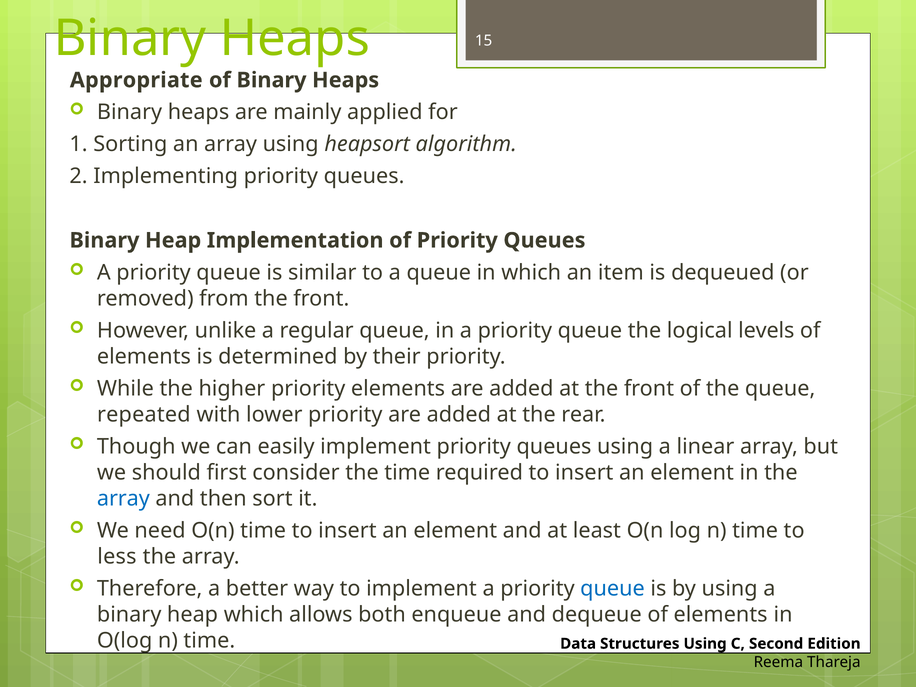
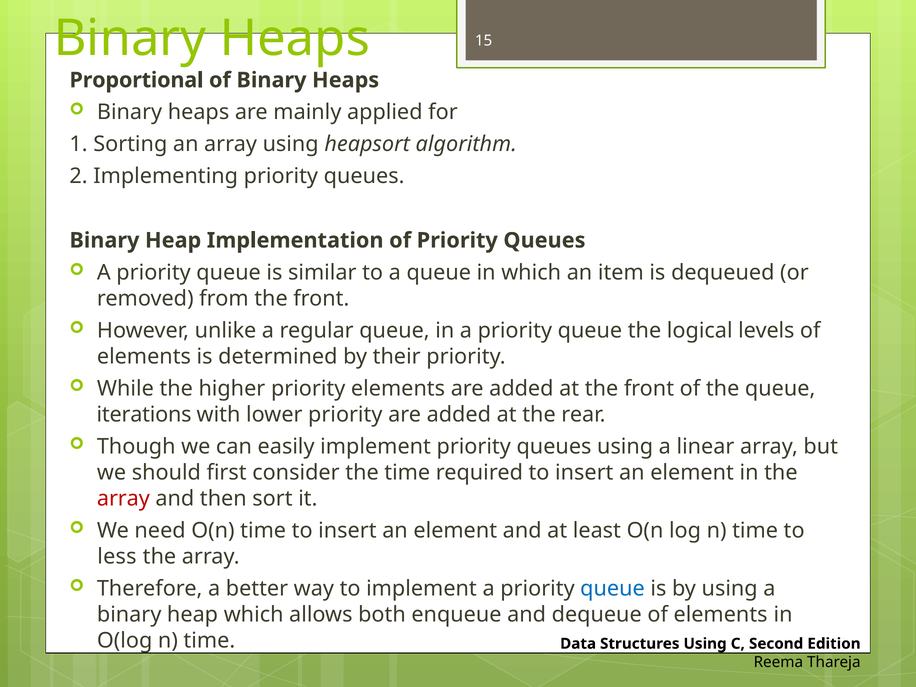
Appropriate: Appropriate -> Proportional (136, 80)
repeated: repeated -> iterations (144, 415)
array colour: blue -> red (123, 498)
